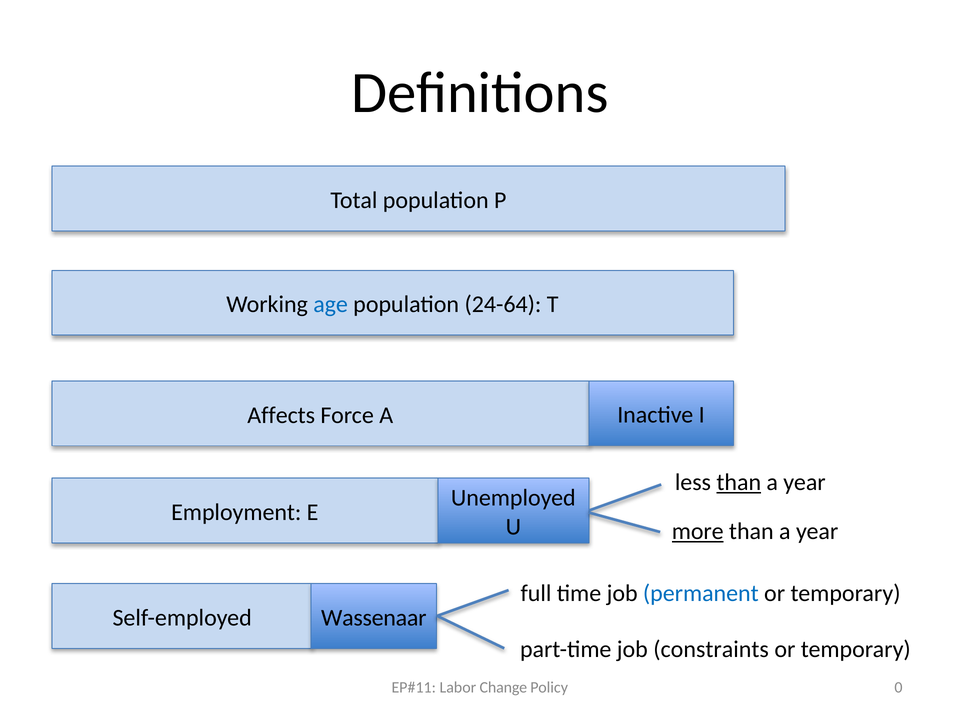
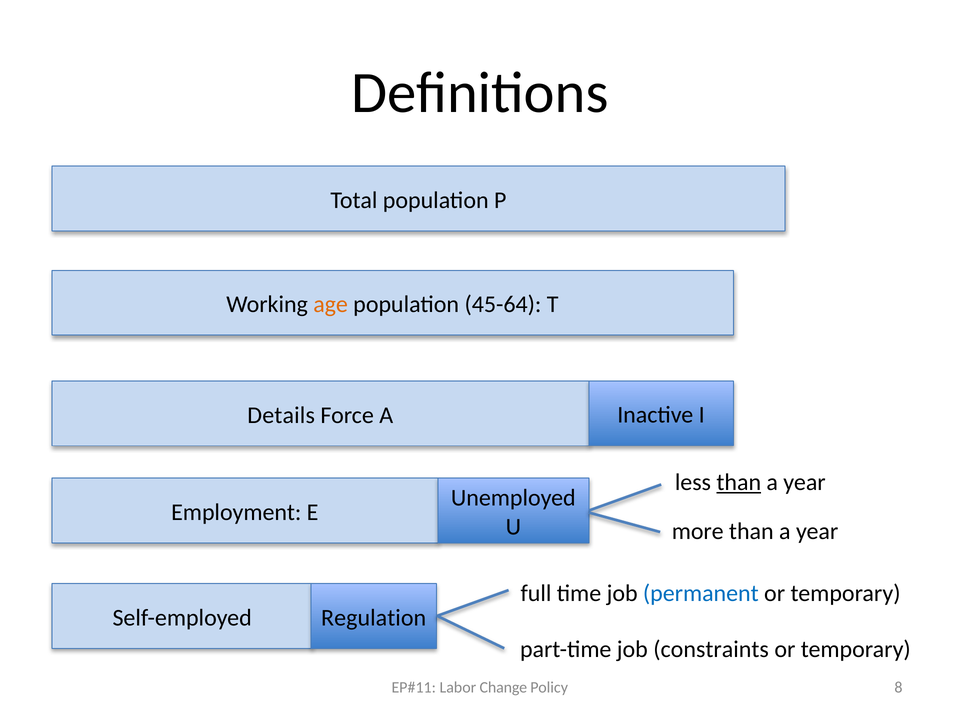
age colour: blue -> orange (331, 304)
24-64: 24-64 -> 45-64 (503, 304)
Affects: Affects -> Details (281, 415)
more underline: present -> none (698, 531)
Wassenaar: Wassenaar -> Regulation (374, 618)
0: 0 -> 8 (898, 687)
